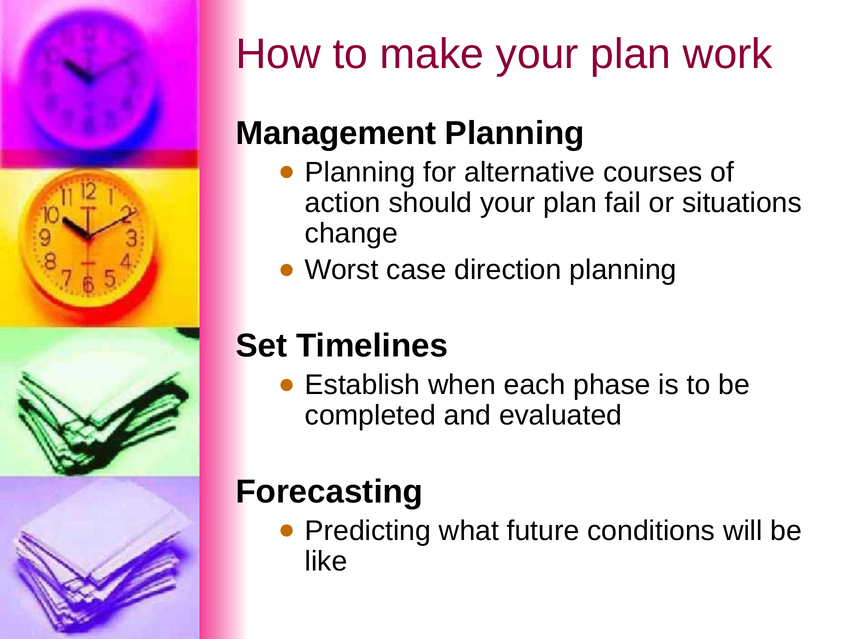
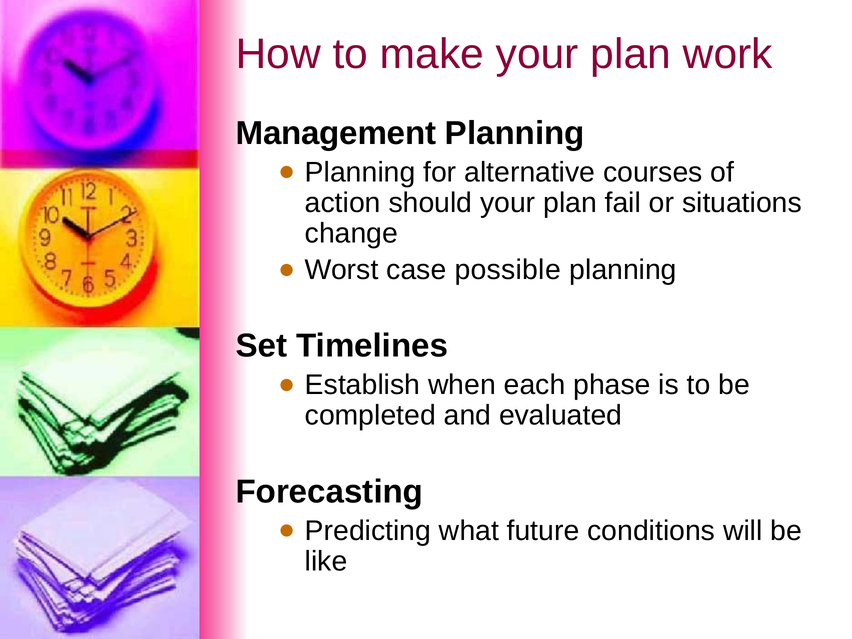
direction: direction -> possible (508, 270)
